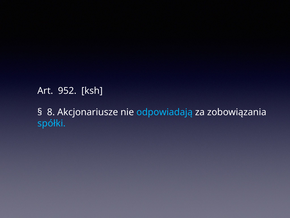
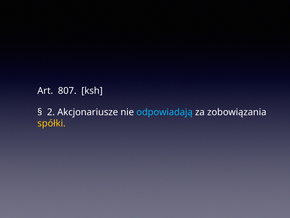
952: 952 -> 807 (67, 91)
8: 8 -> 2 (51, 112)
spółki colour: light blue -> yellow (51, 123)
